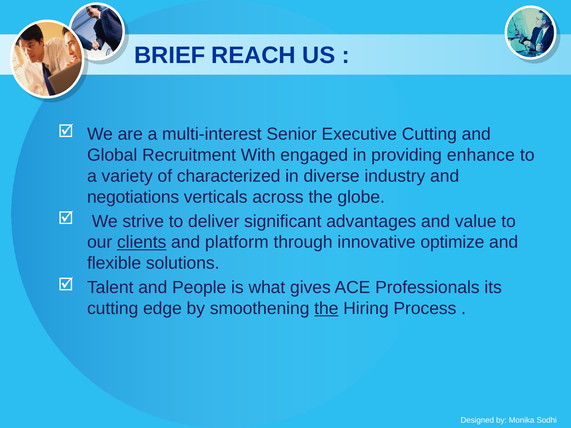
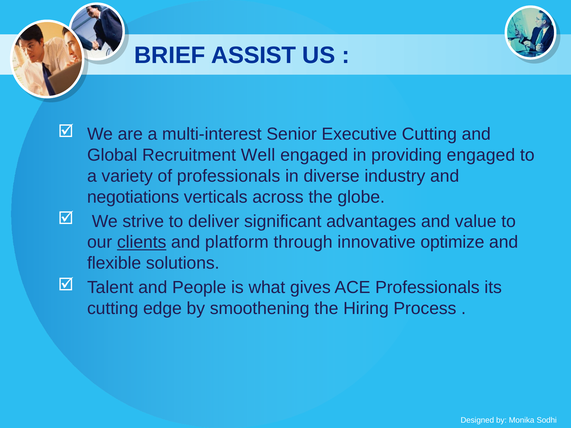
REACH: REACH -> ASSIST (254, 55)
With: With -> Well (258, 155)
providing enhance: enhance -> engaged (481, 155)
of characterized: characterized -> professionals (229, 176)
the underline: present -> none (326, 309)
